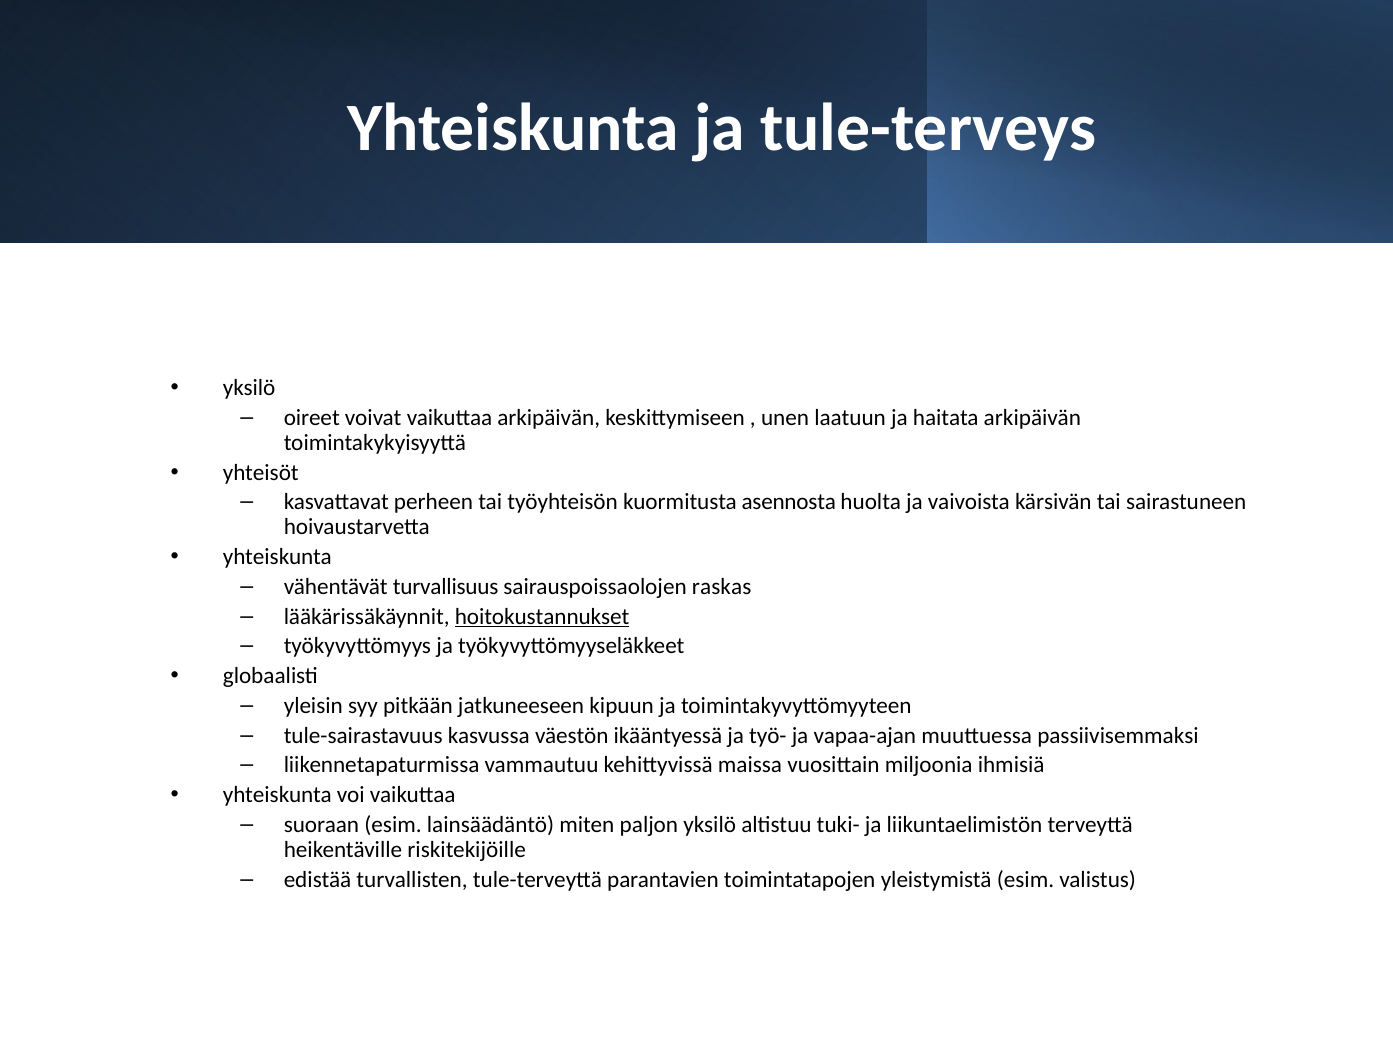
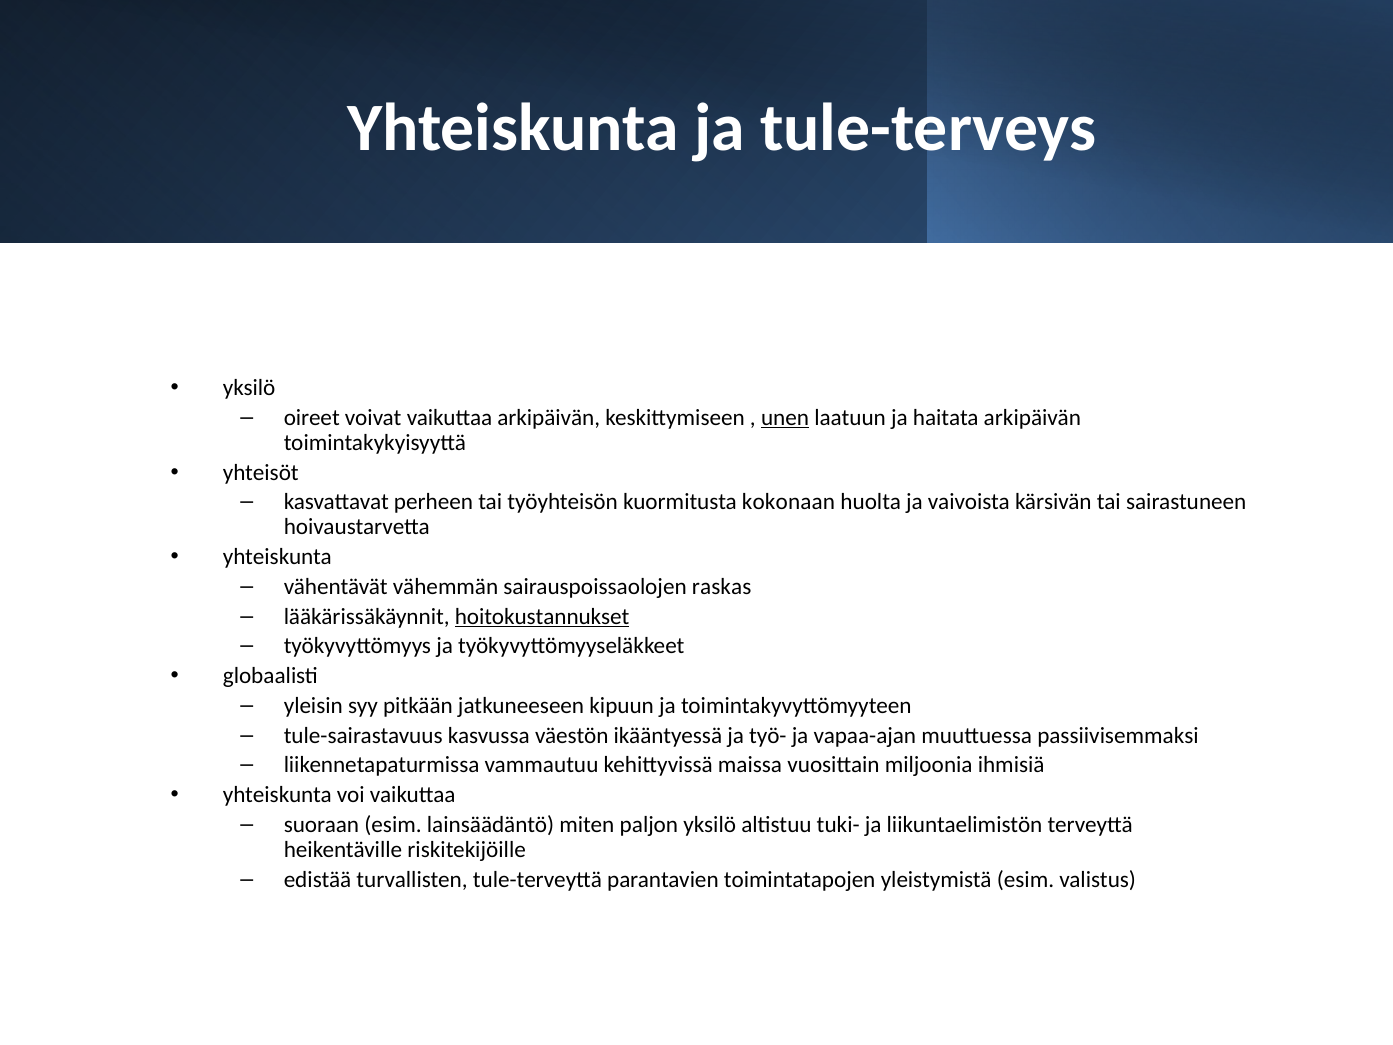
unen underline: none -> present (785, 418)
asennosta: asennosta -> kokonaan (789, 502)
turvallisuus: turvallisuus -> vähemmän (446, 587)
